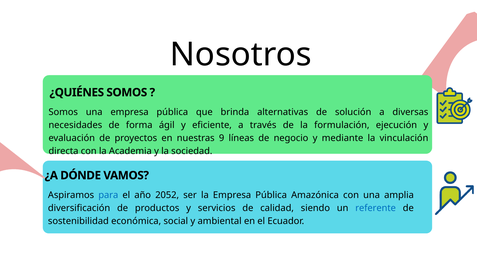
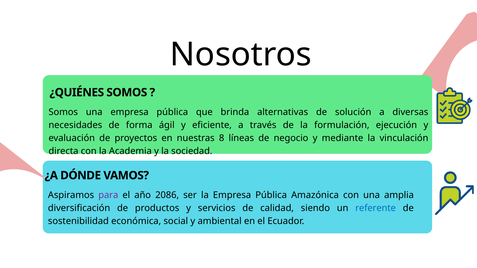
9: 9 -> 8 (222, 138)
para colour: blue -> purple (108, 195)
2052: 2052 -> 2086 (167, 195)
